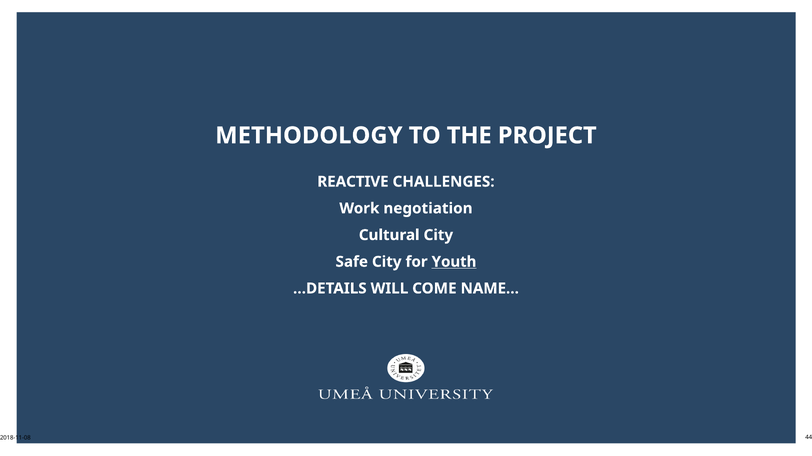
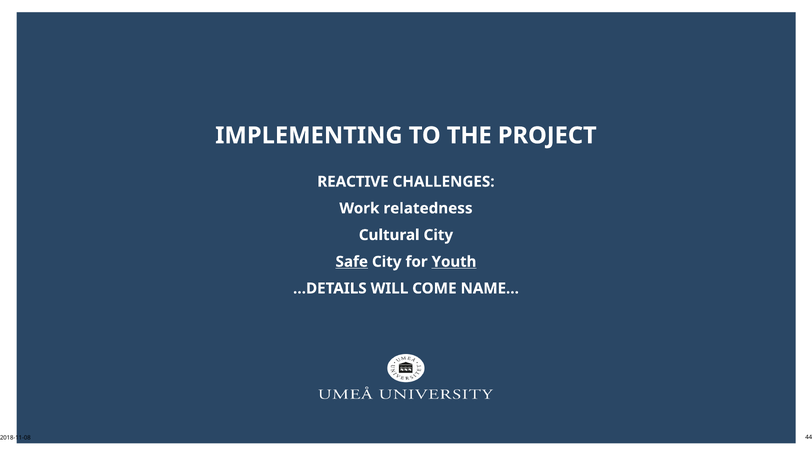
METHODOLOGY: METHODOLOGY -> IMPLEMENTING (309, 136)
negotiation: negotiation -> relatedness (428, 209)
Safe underline: none -> present (352, 262)
